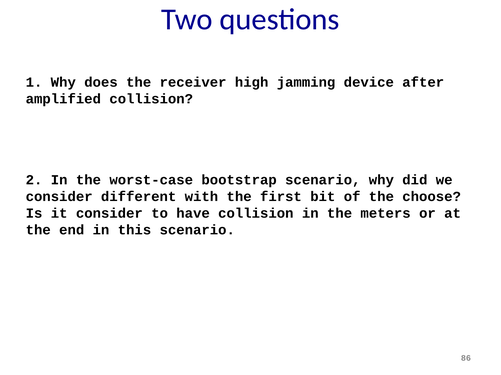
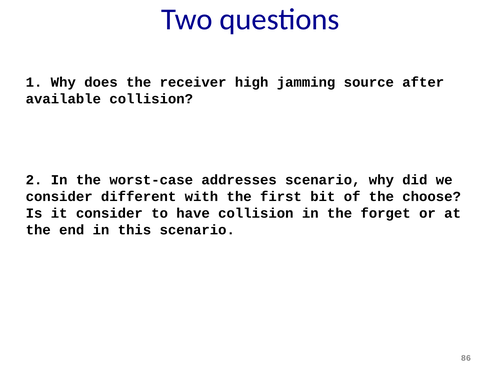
device: device -> source (369, 82)
amplified: amplified -> available (63, 99)
bootstrap: bootstrap -> addresses (239, 180)
meters: meters -> forget (386, 214)
